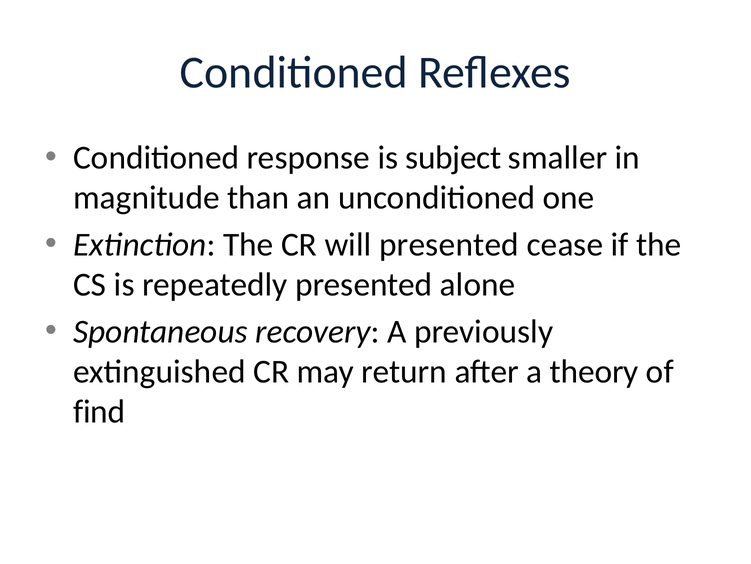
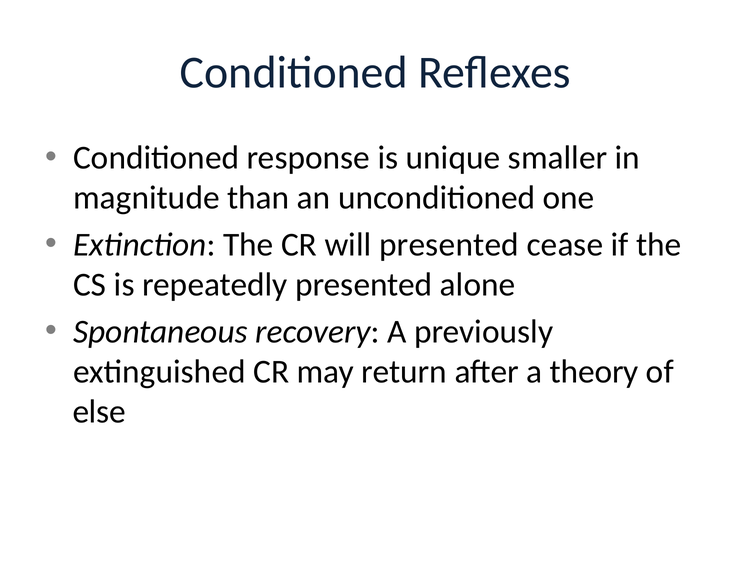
subject: subject -> unique (453, 158)
find: find -> else (99, 411)
